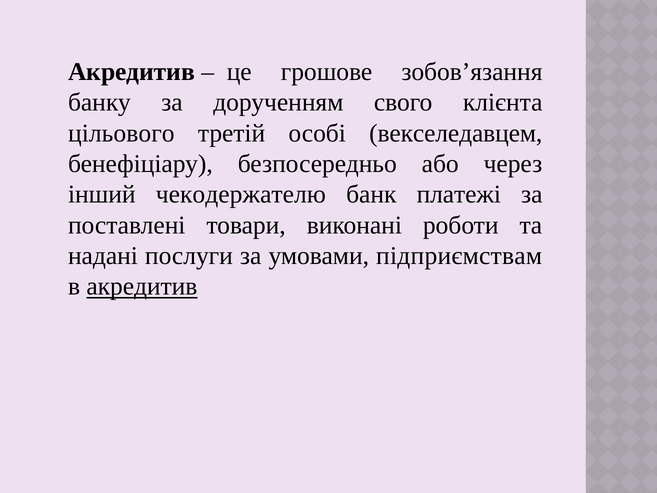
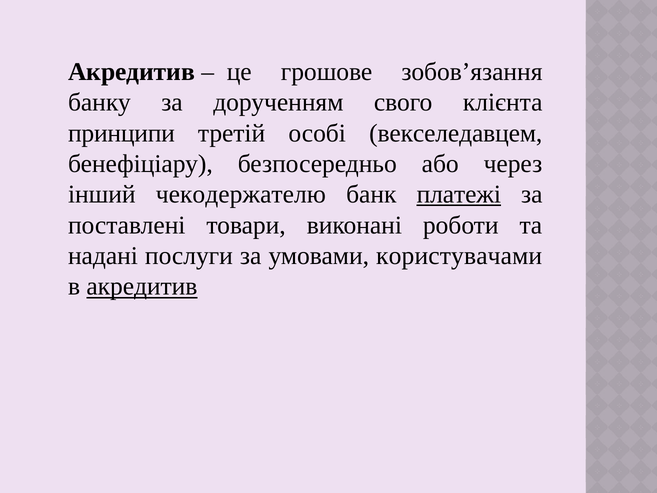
цільового: цільового -> принципи (121, 133)
платежі underline: none -> present (459, 194)
підприємствам: підприємствам -> користувачами (459, 256)
